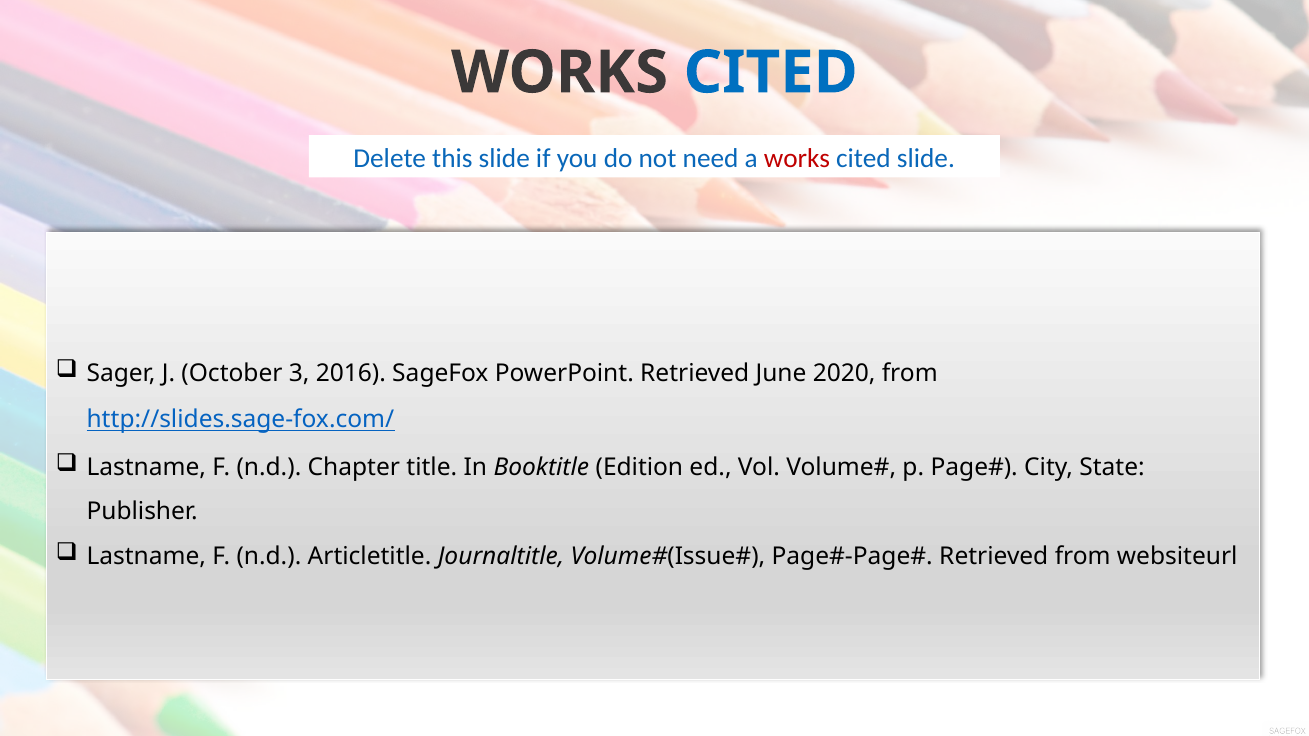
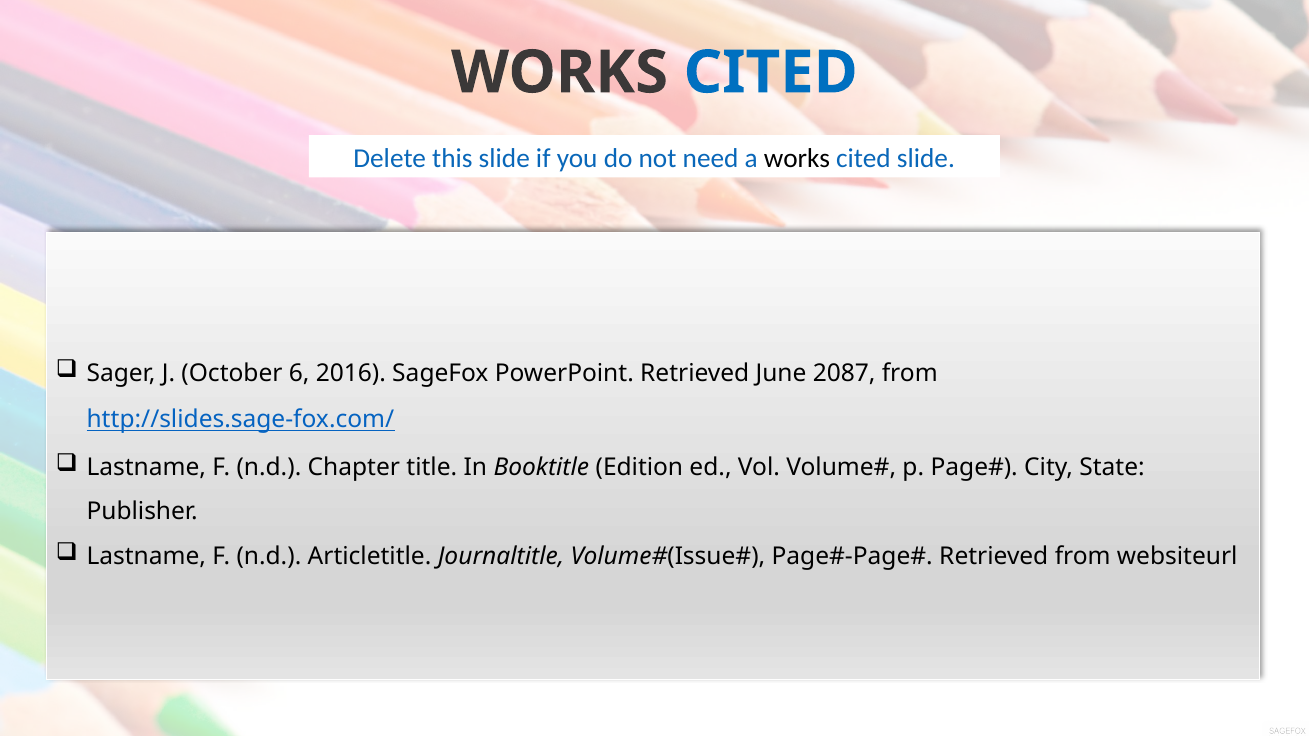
works colour: red -> black (797, 158)
3: 3 -> 6 (299, 374)
2020: 2020 -> 2087 (844, 374)
